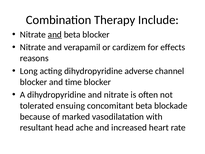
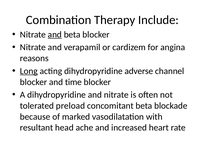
effects: effects -> angina (173, 47)
Long underline: none -> present (29, 71)
ensuing: ensuing -> preload (70, 106)
